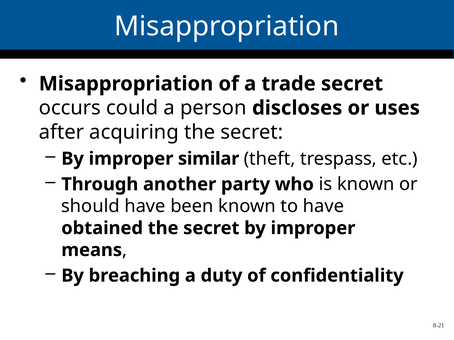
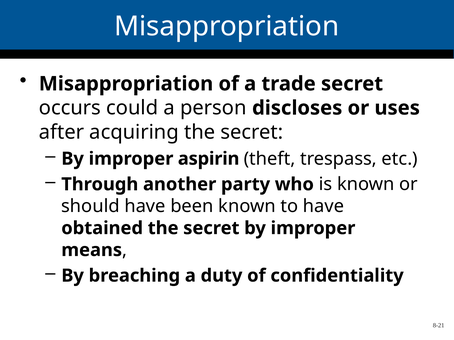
similar: similar -> aspirin (209, 159)
